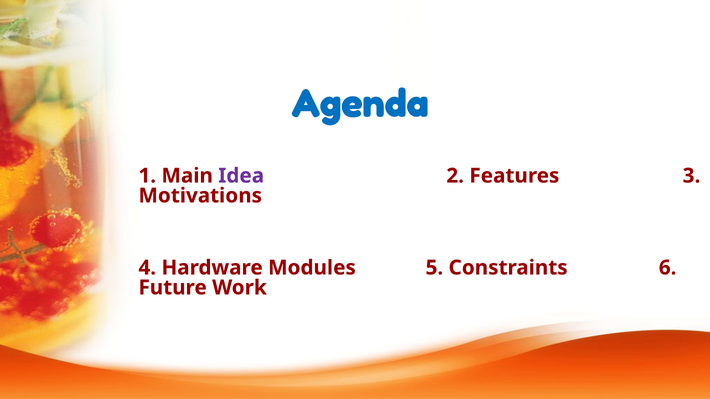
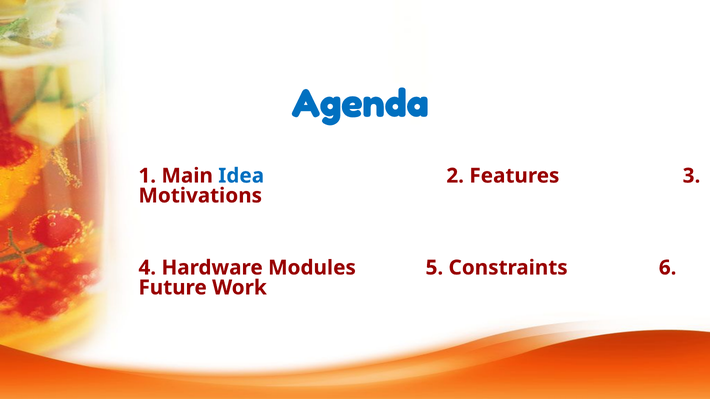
Idea colour: purple -> blue (241, 176)
